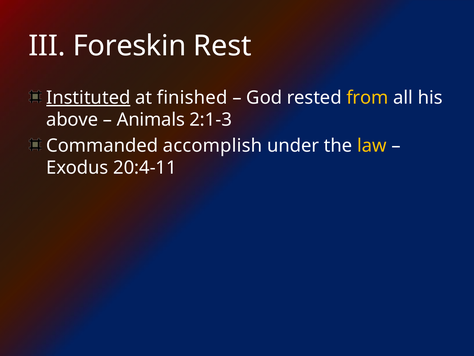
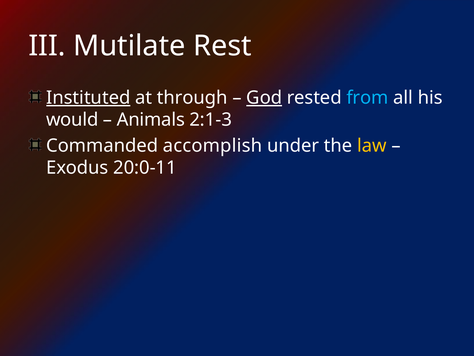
Foreskin: Foreskin -> Mutilate (129, 46)
finished: finished -> through (192, 98)
God underline: none -> present (264, 98)
from colour: yellow -> light blue (367, 98)
above: above -> would (72, 120)
20:4-11: 20:4-11 -> 20:0-11 (145, 168)
